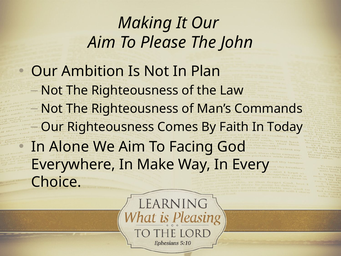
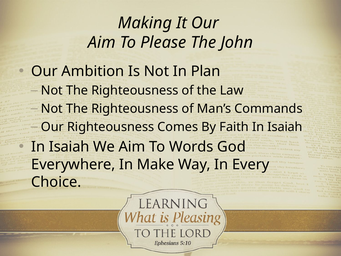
Faith In Today: Today -> Isaiah (285, 127)
Alone: Alone -> Isaiah (69, 147)
Facing: Facing -> Words (191, 147)
